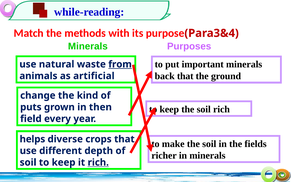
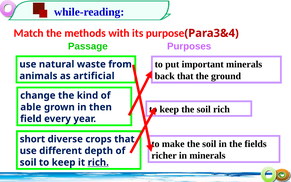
Minerals: Minerals -> Passage (88, 46)
from underline: present -> none (120, 64)
puts: puts -> able (31, 107)
helps: helps -> short (32, 139)
